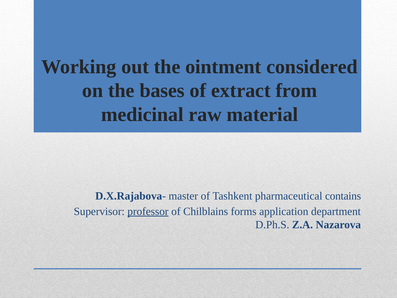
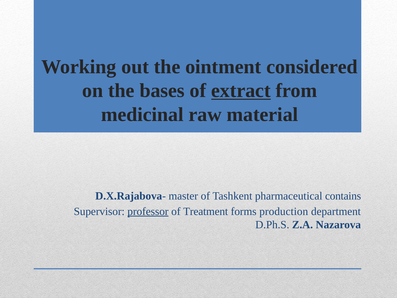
extract underline: none -> present (241, 91)
Chilblains: Chilblains -> Treatment (206, 211)
application: application -> production (284, 211)
